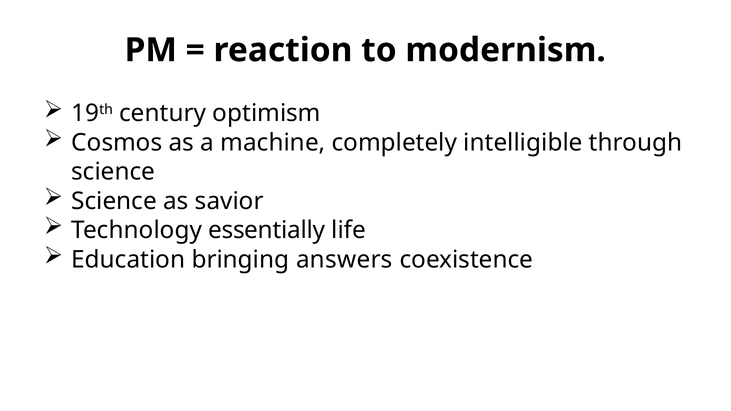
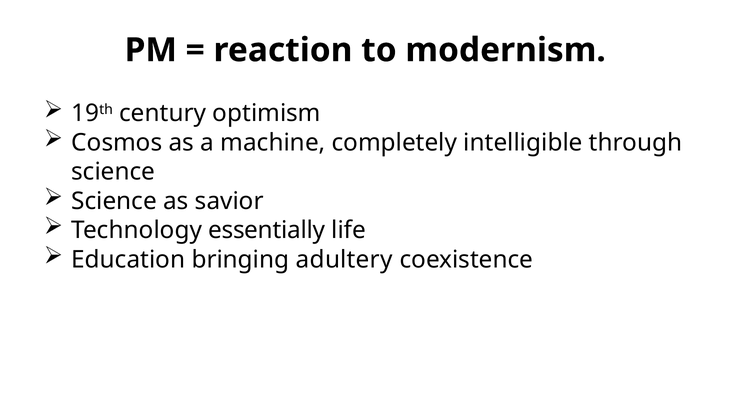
answers: answers -> adultery (344, 260)
